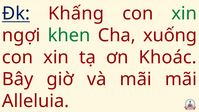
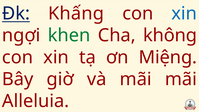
xin colour: green -> blue (184, 13)
xuống: xuống -> không (170, 35)
Khoác: Khoác -> Miệng (168, 57)
